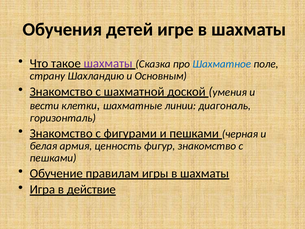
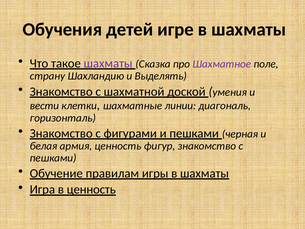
Шахматное colour: blue -> purple (222, 64)
Основным: Основным -> Выделять (161, 76)
в действие: действие -> ценность (91, 189)
